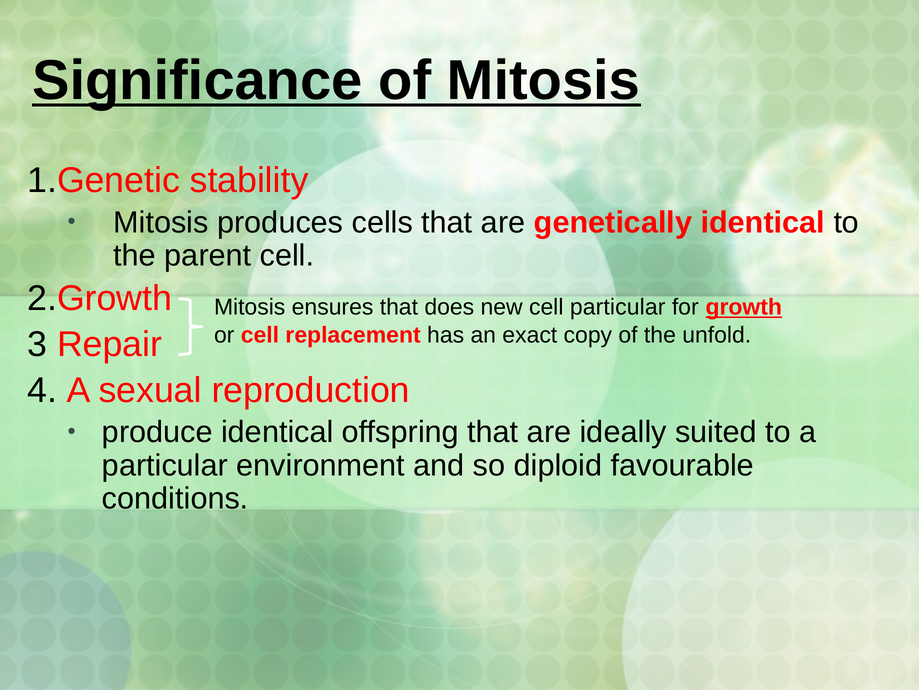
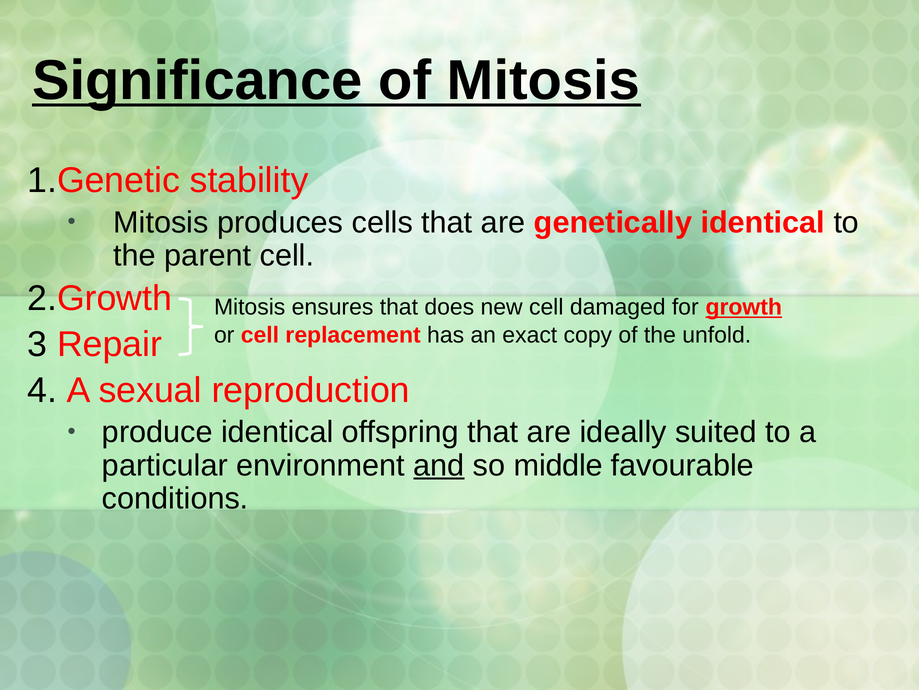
cell particular: particular -> damaged (618, 307)
and underline: none -> present (439, 465)
diploid: diploid -> middle (558, 465)
